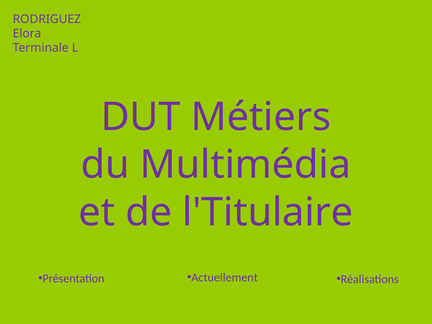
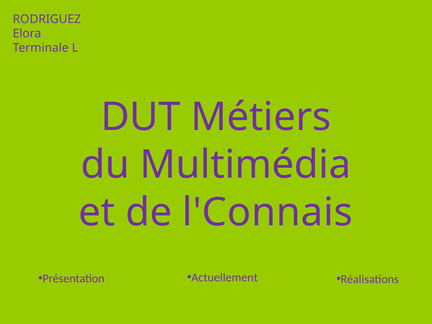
l'Titulaire: l'Titulaire -> l'Connais (268, 212)
